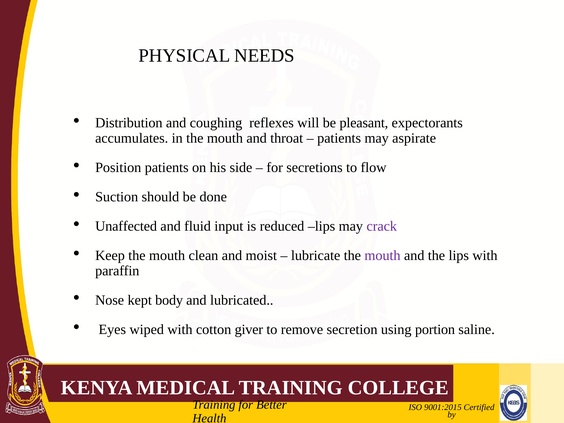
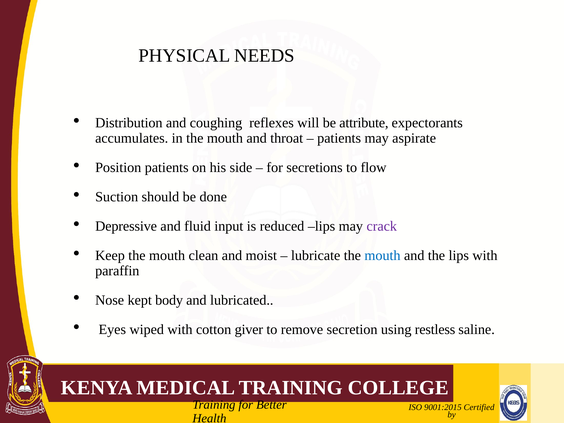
pleasant: pleasant -> attribute (364, 123)
Unaffected: Unaffected -> Depressive (126, 226)
mouth colour: purple -> blue (383, 256)
portion: portion -> restless (435, 329)
